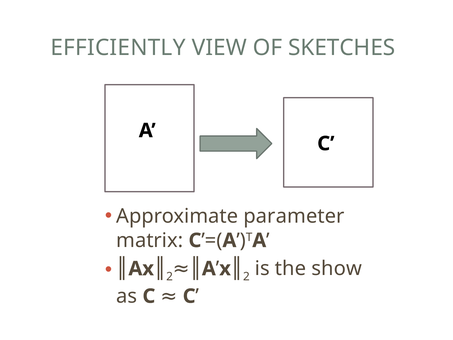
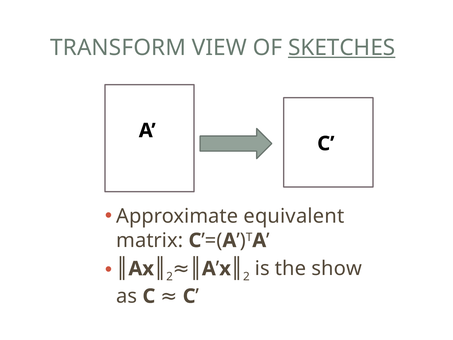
EFFICIENTLY: EFFICIENTLY -> TRANSFORM (118, 48)
SKETCHES underline: none -> present (342, 48)
parameter: parameter -> equivalent (294, 216)
